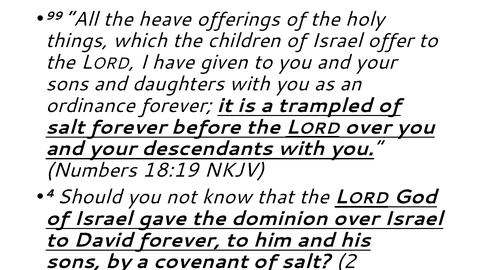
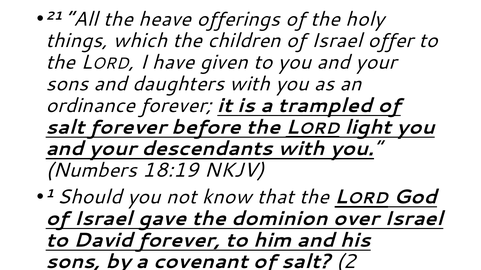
99: 99 -> 21 (54, 16)
over: over -> light (368, 127)
4: 4 -> 1 (50, 194)
